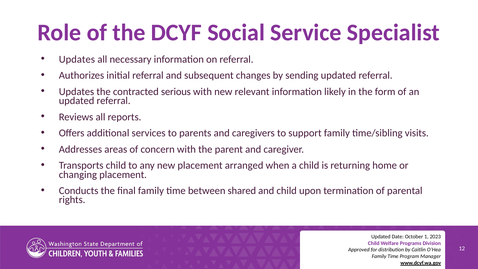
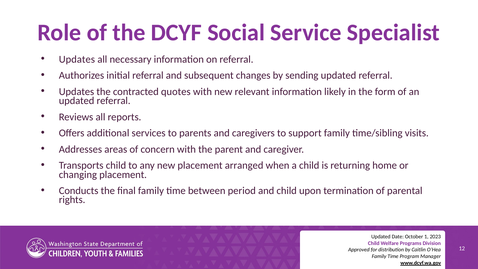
serious: serious -> quotes (176, 92)
shared: shared -> period (242, 191)
